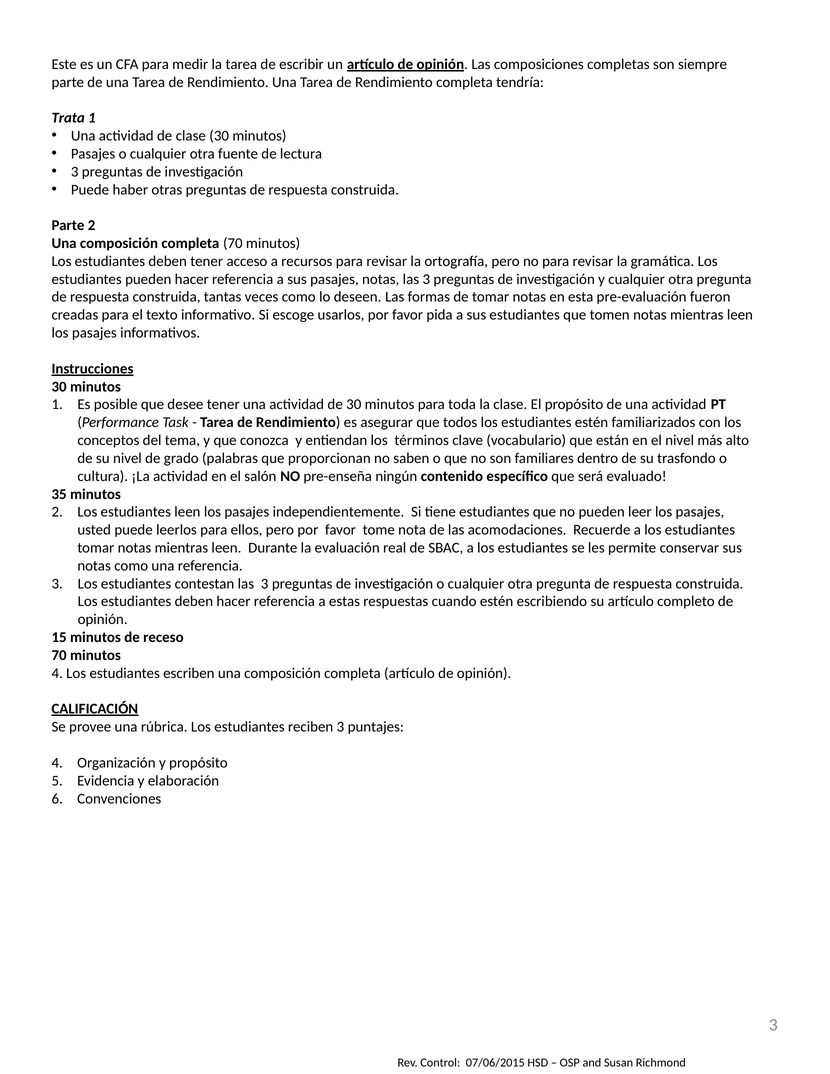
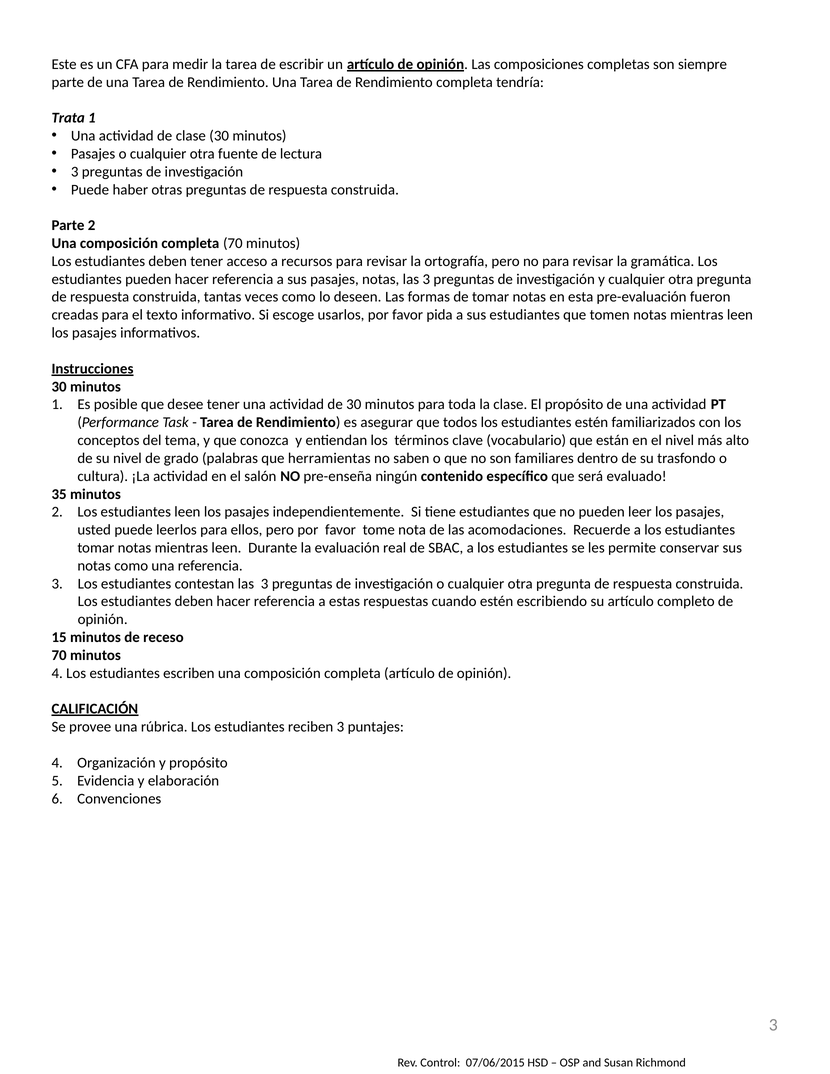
proporcionan: proporcionan -> herramientas (329, 458)
